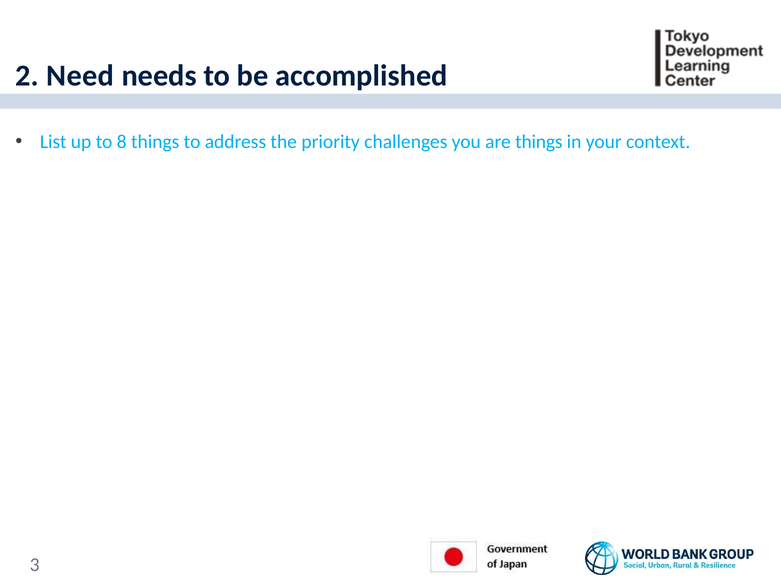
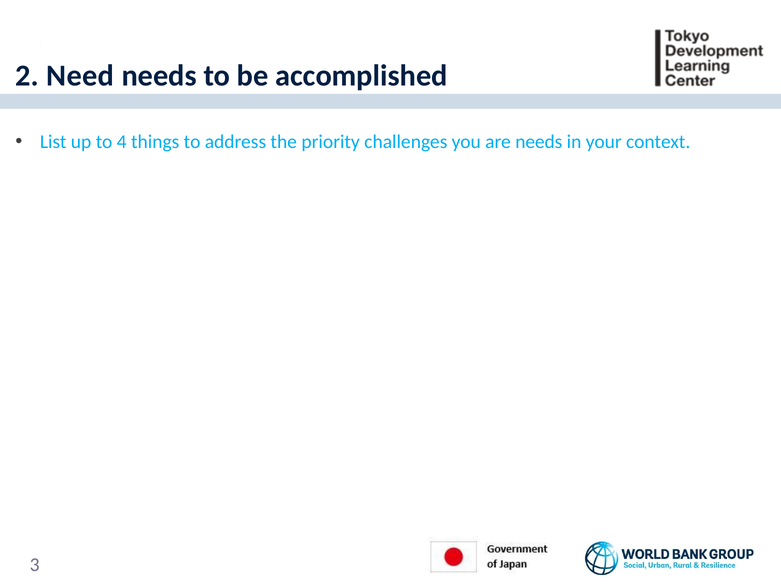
8: 8 -> 4 (122, 142)
are things: things -> needs (539, 142)
